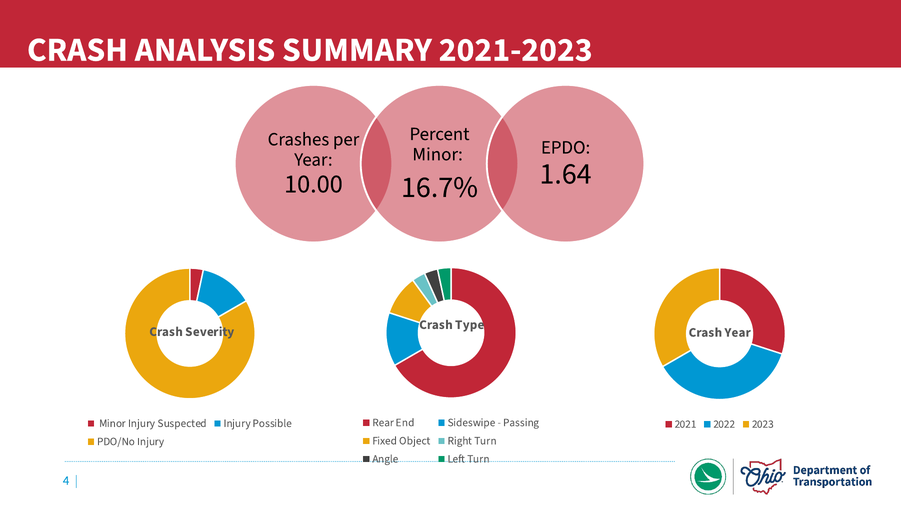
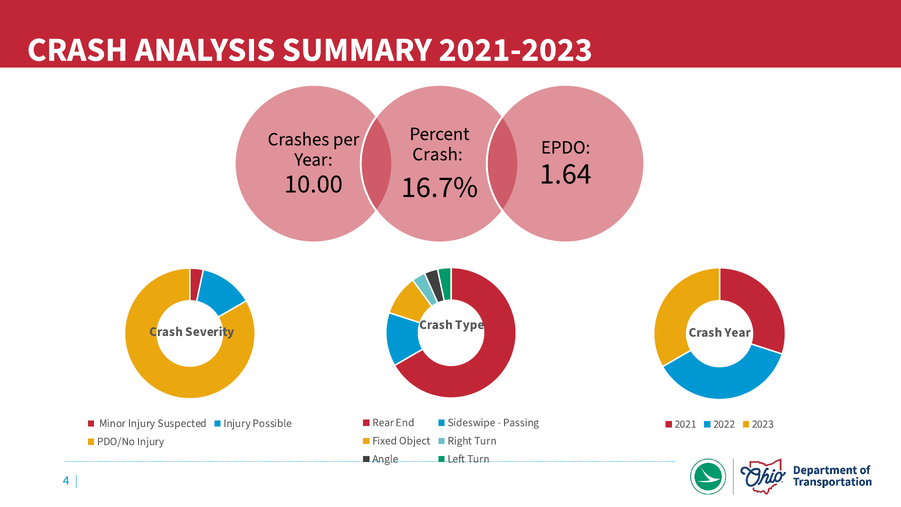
Minor: Minor -> Crash (438, 154)
